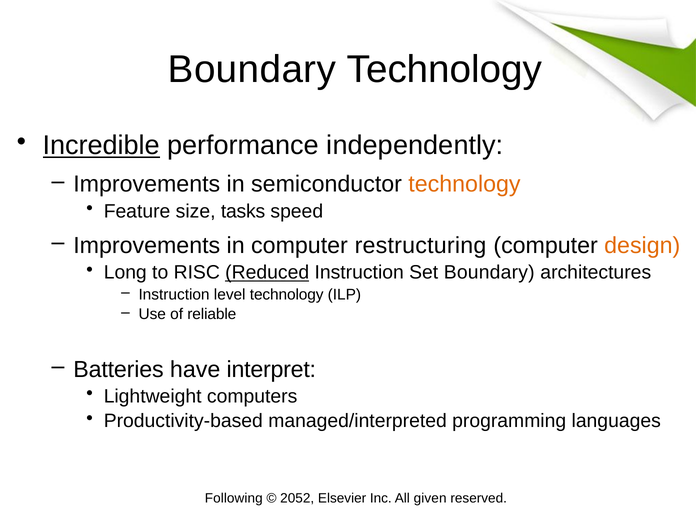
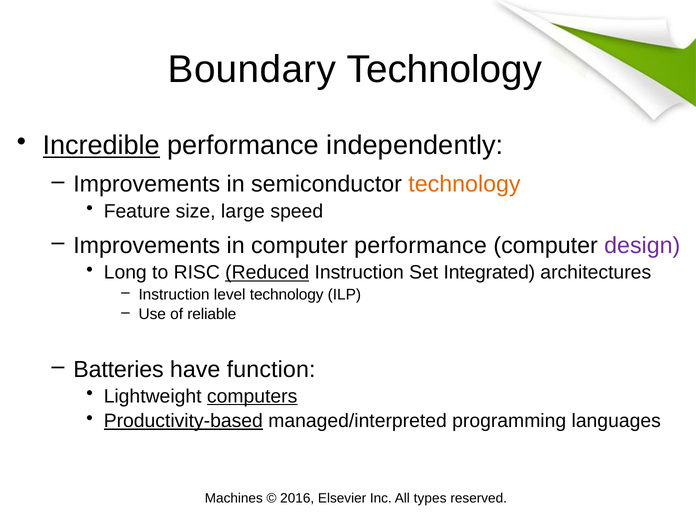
tasks: tasks -> large (243, 211)
computer restructuring: restructuring -> performance (421, 246)
design colour: orange -> purple (642, 246)
Set Boundary: Boundary -> Integrated (489, 273)
interpret: interpret -> function (271, 369)
computers underline: none -> present (252, 396)
Productivity-based underline: none -> present (183, 421)
Following: Following -> Machines (234, 498)
2052: 2052 -> 2016 (297, 498)
given: given -> types (430, 498)
